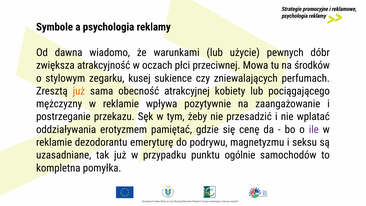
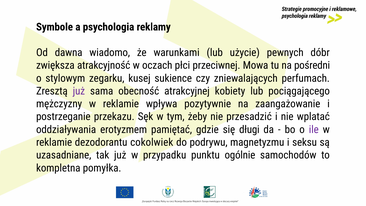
środków: środków -> pośredni (312, 65)
już colour: orange -> purple (79, 91)
cenę: cenę -> długi (249, 129)
emeryturę: emeryturę -> cokolwiek (152, 142)
